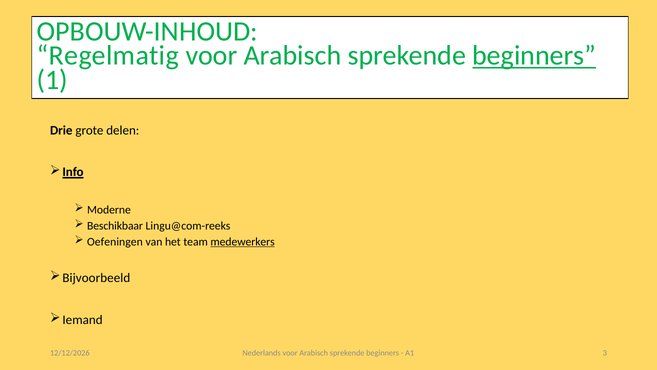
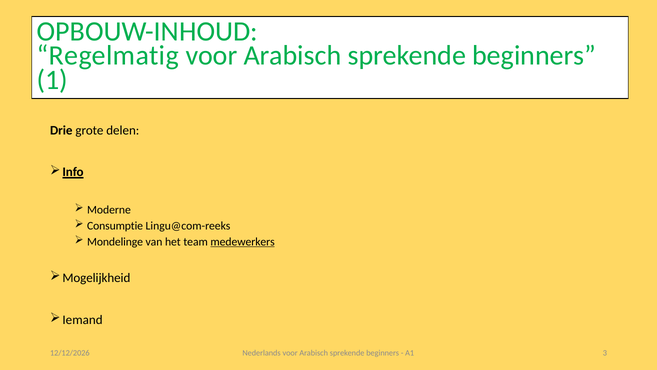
beginners underline: present -> none (534, 55)
Beschikbaar: Beschikbaar -> Consumptie (115, 226)
Oefeningen: Oefeningen -> Mondelinge (115, 242)
Bijvoorbeeld: Bijvoorbeeld -> Mogelijkheid (96, 278)
